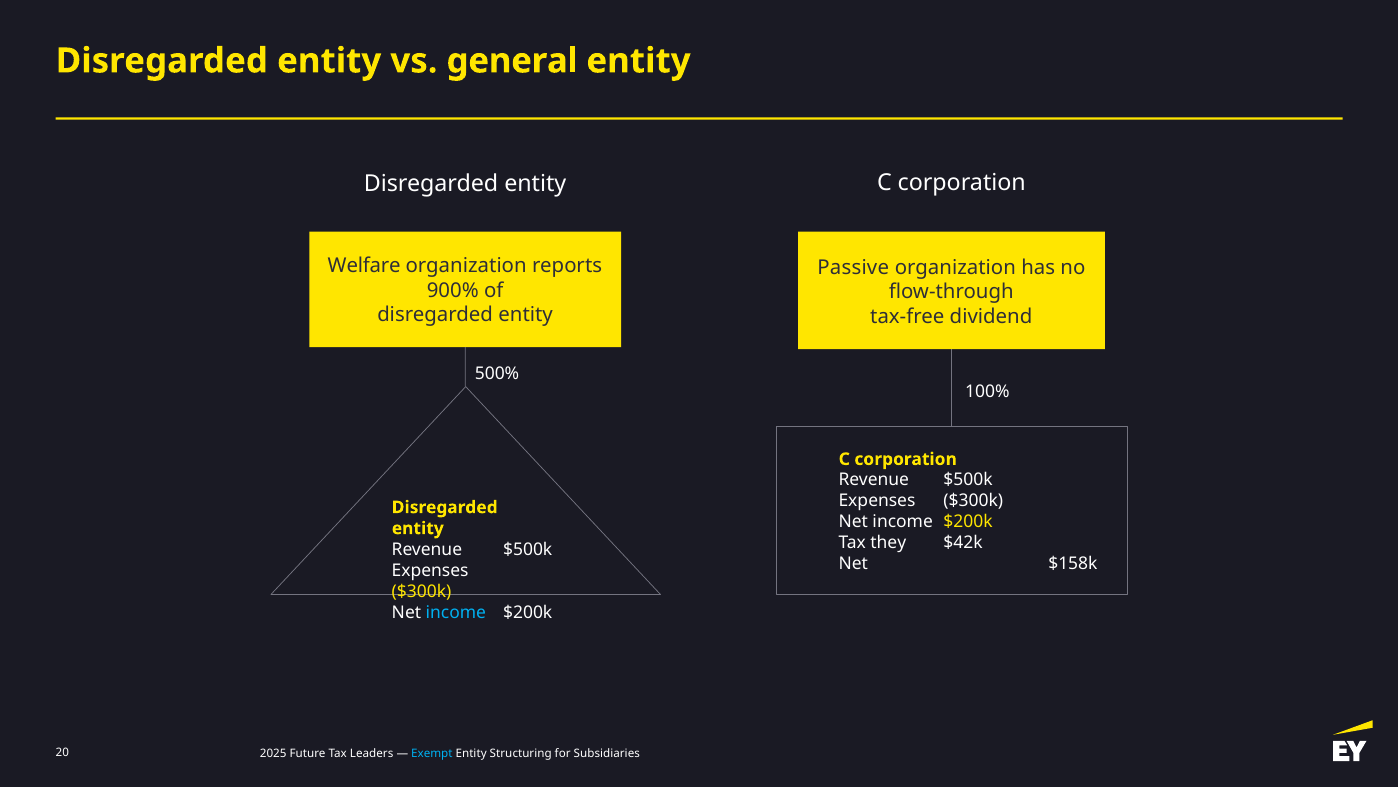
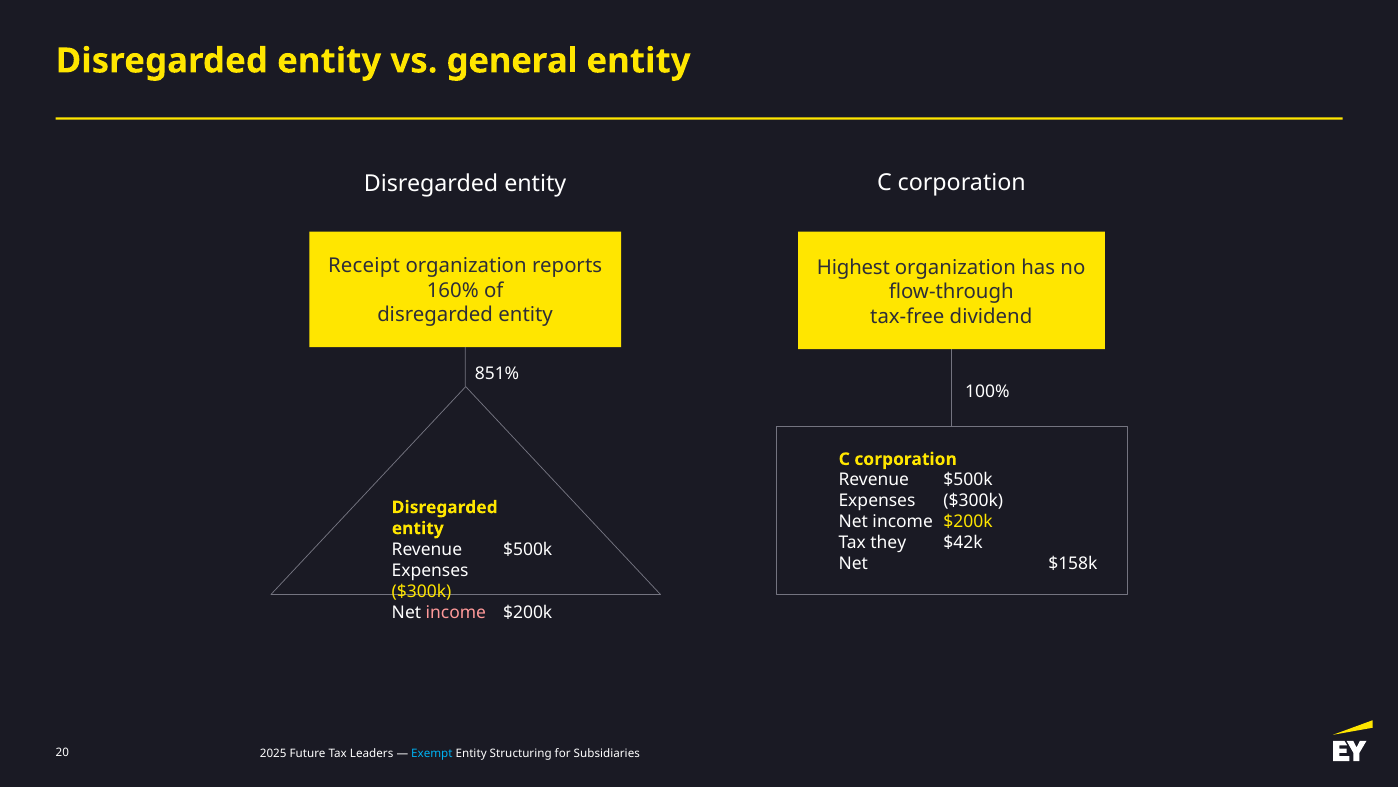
Welfare: Welfare -> Receipt (364, 266)
Passive: Passive -> Highest (853, 267)
900%: 900% -> 160% (453, 291)
500%: 500% -> 851% (497, 373)
income colour: light blue -> pink (456, 612)
